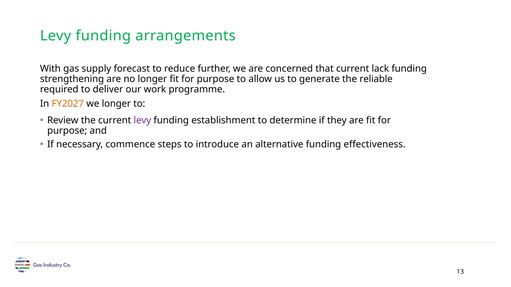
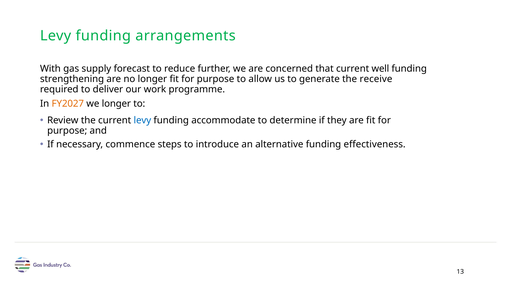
lack: lack -> well (380, 69)
reliable: reliable -> receive (376, 79)
levy colour: purple -> blue (142, 121)
establishment: establishment -> accommodate (223, 121)
